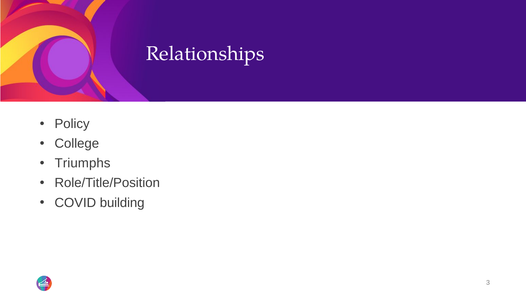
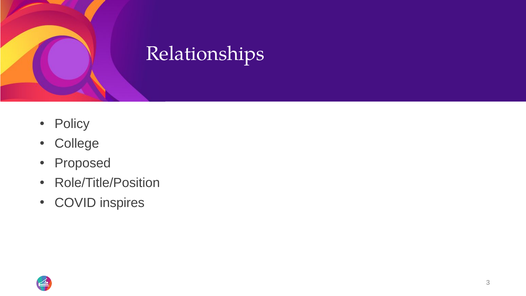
Triumphs: Triumphs -> Proposed (83, 163)
building: building -> inspires (122, 203)
